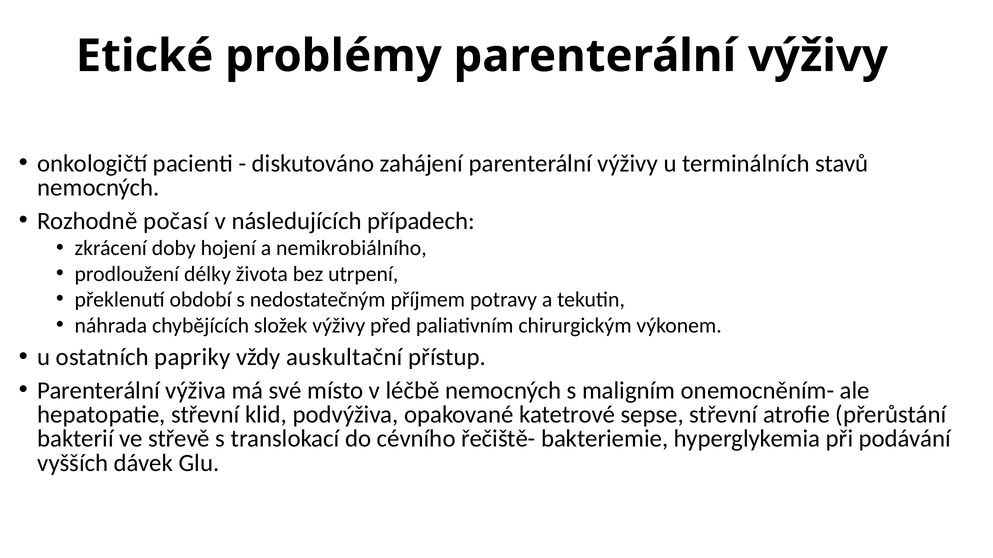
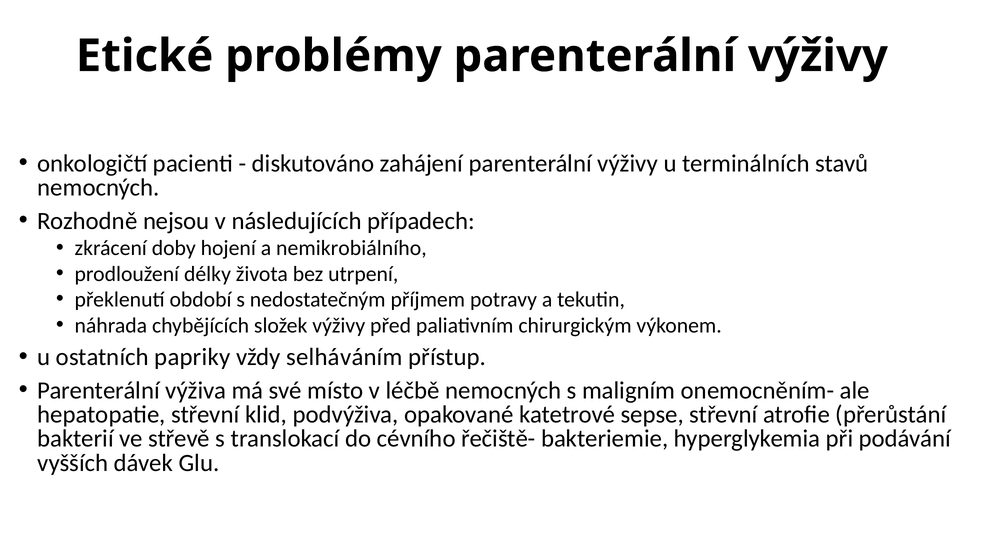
počasí: počasí -> nejsou (176, 221)
auskultační: auskultační -> selháváním (344, 357)
